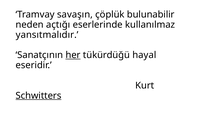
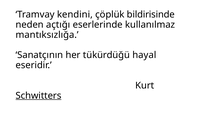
savaşın: savaşın -> kendini (75, 15)
bulunabilir: bulunabilir -> bildirisinde (151, 15)
yansıtmalıdır: yansıtmalıdır -> mantıksızlığa (47, 35)
her underline: present -> none (73, 55)
